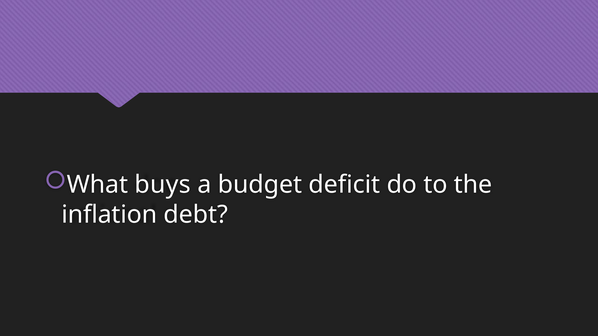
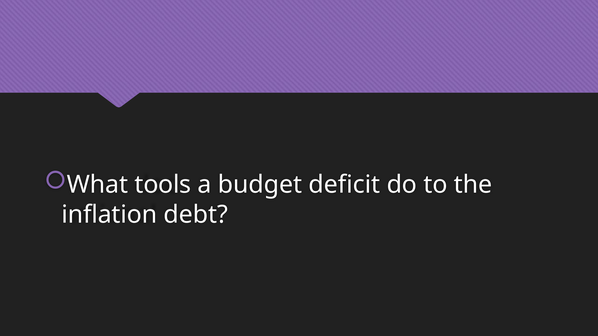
buys: buys -> tools (163, 185)
